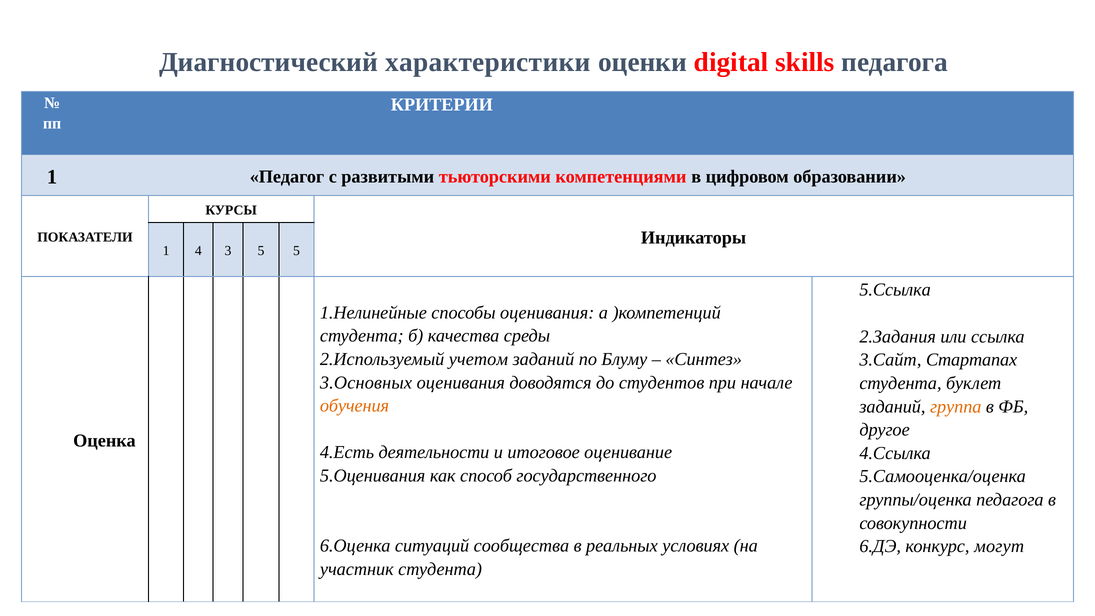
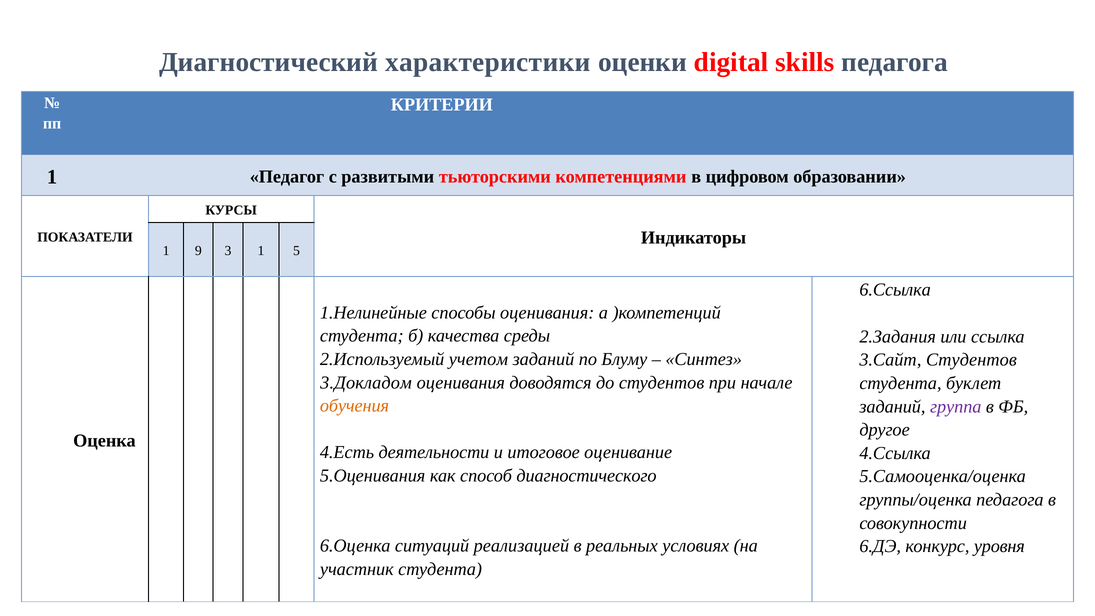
4: 4 -> 9 (198, 251)
3 5: 5 -> 1 (261, 251)
5.Ссылка: 5.Ссылка -> 6.Ссылка (895, 290)
3.Сайт Стартапах: Стартапах -> Студентов (971, 360)
3.Основных: 3.Основных -> 3.Докладом (366, 382)
группа colour: orange -> purple (956, 406)
государственного: государственного -> диагностического (586, 476)
сообщества: сообщества -> реализацией (521, 546)
могут: могут -> уровня (999, 546)
